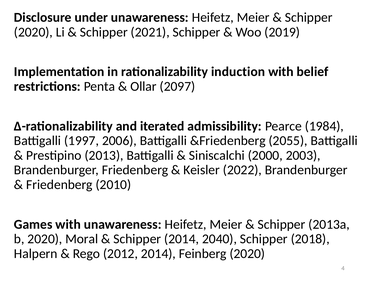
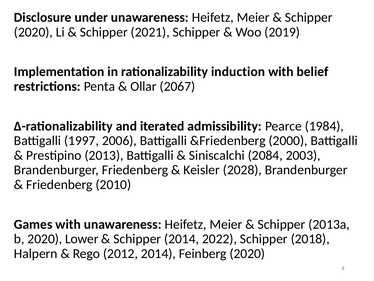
2097: 2097 -> 2067 (177, 86)
2055: 2055 -> 2000 (288, 140)
2000: 2000 -> 2084 (265, 155)
2022: 2022 -> 2028 (242, 170)
Moral: Moral -> Lower (82, 239)
2040: 2040 -> 2022 (220, 239)
